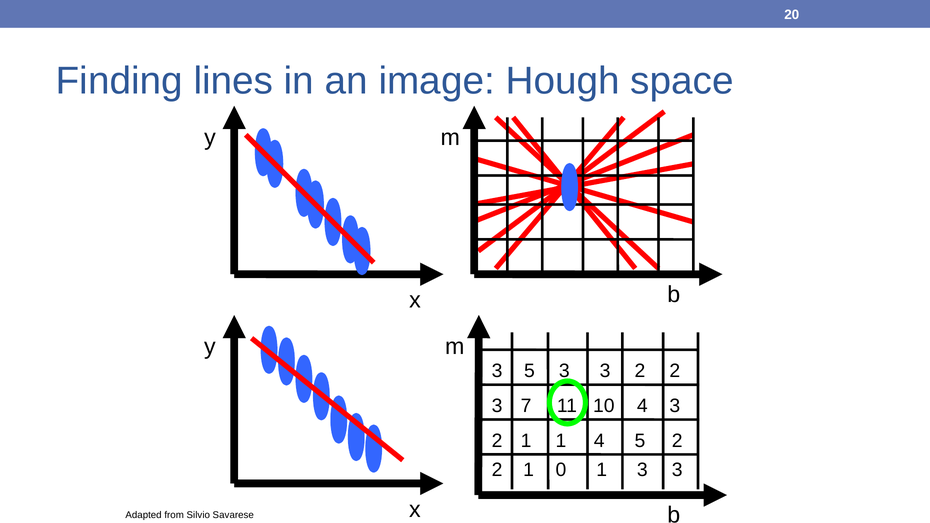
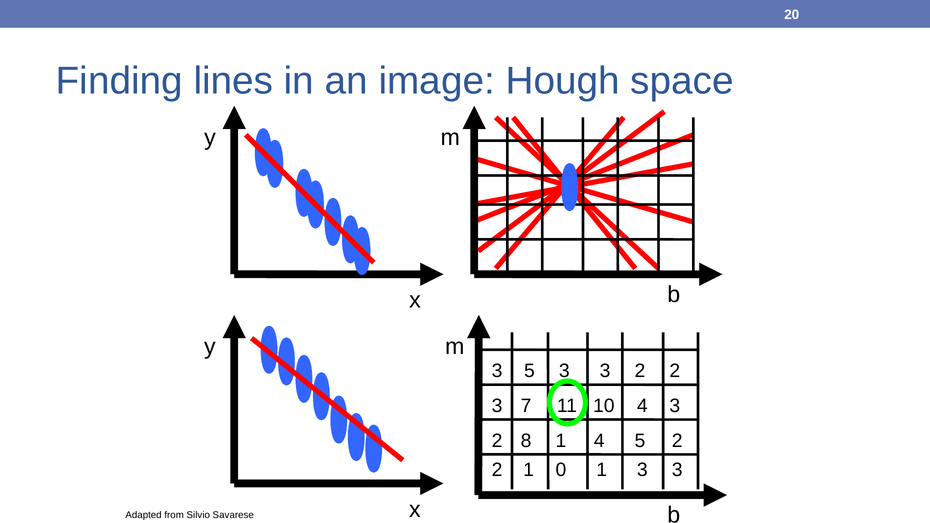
1: 1 -> 8 (526, 441)
